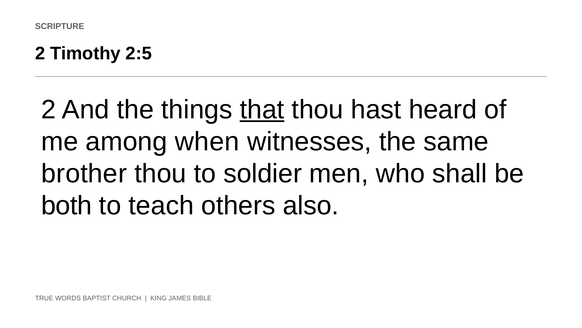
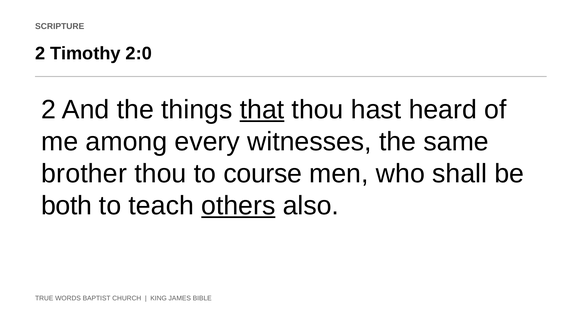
2:5: 2:5 -> 2:0 (139, 53)
when: when -> every (207, 141)
soldier: soldier -> course (263, 173)
others underline: none -> present (238, 205)
